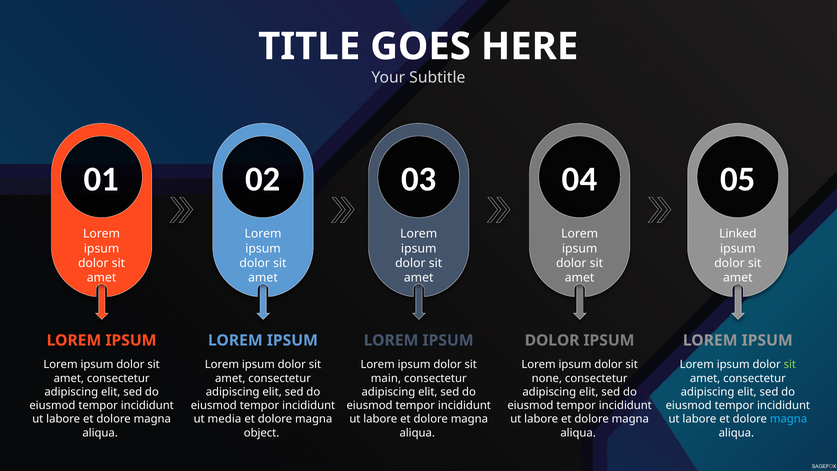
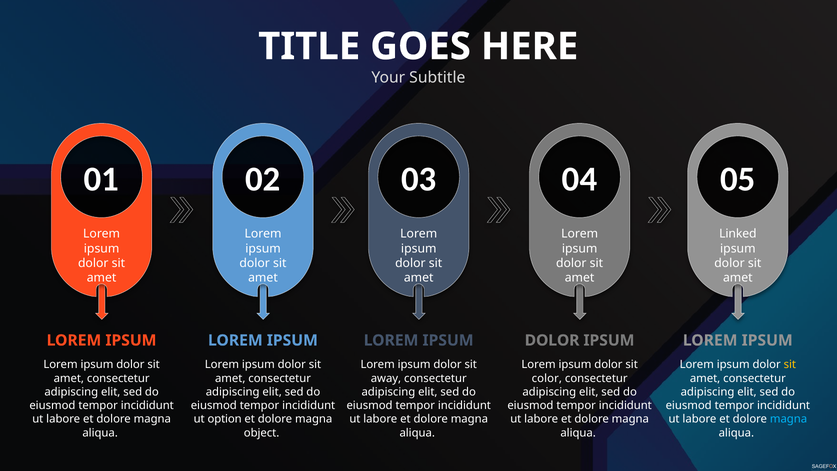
sit colour: light green -> yellow (790, 365)
main: main -> away (386, 378)
none: none -> color (547, 378)
media: media -> option (225, 419)
